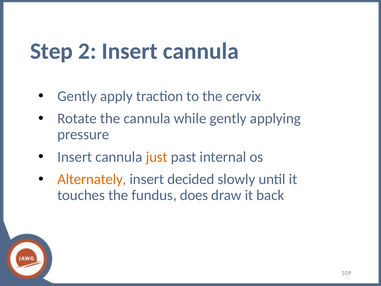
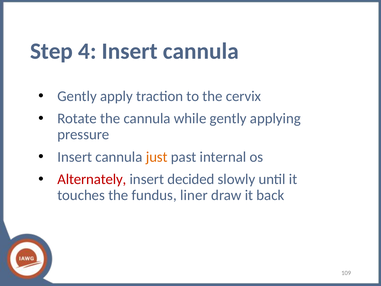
2: 2 -> 4 (87, 51)
Alternately colour: orange -> red (92, 179)
does: does -> liner (194, 195)
